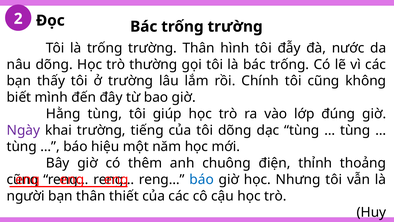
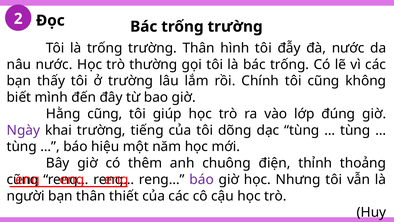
nâu dõng: dõng -> nước (54, 64)
Hằng tùng: tùng -> cũng (105, 114)
báo colour: blue -> purple (202, 179)
